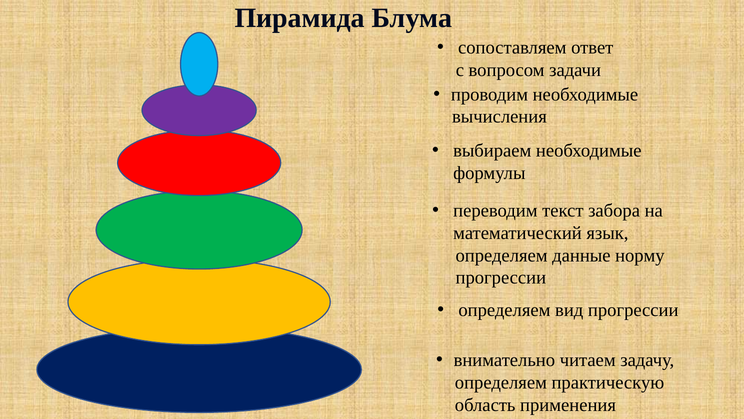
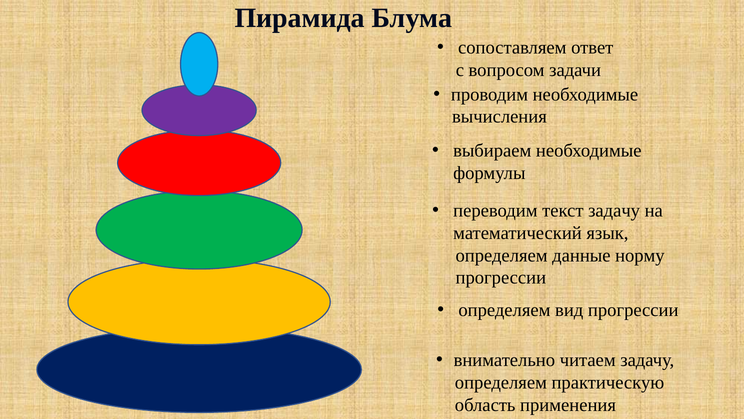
текст забора: забора -> задачу (614, 210)
